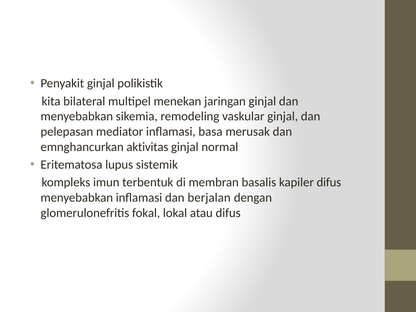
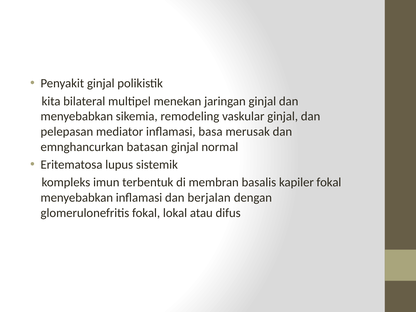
aktivitas: aktivitas -> batasan (147, 147)
kapiler difus: difus -> fokal (329, 182)
